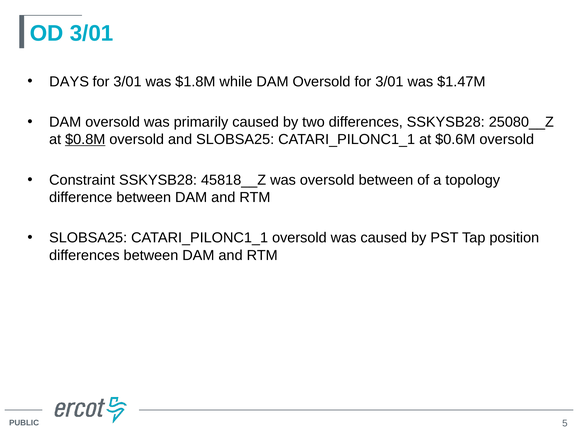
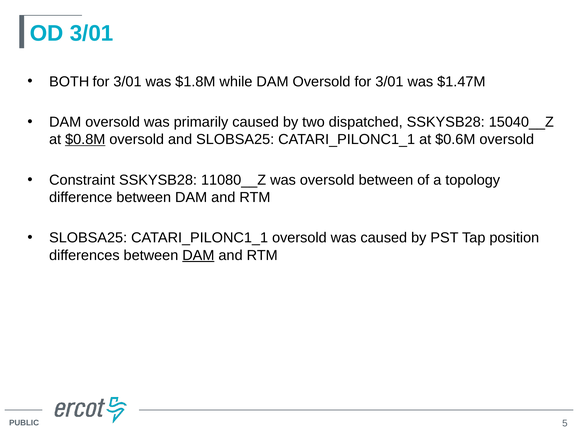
DAYS: DAYS -> BOTH (69, 82)
two differences: differences -> dispatched (366, 122)
25080__Z: 25080__Z -> 15040__Z (521, 122)
45818__Z: 45818__Z -> 11080__Z (234, 180)
DAM underline: none -> present (198, 255)
